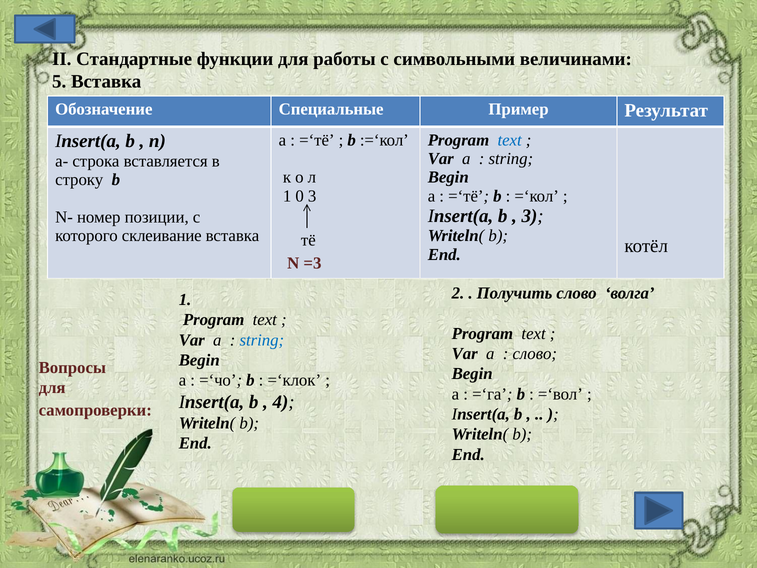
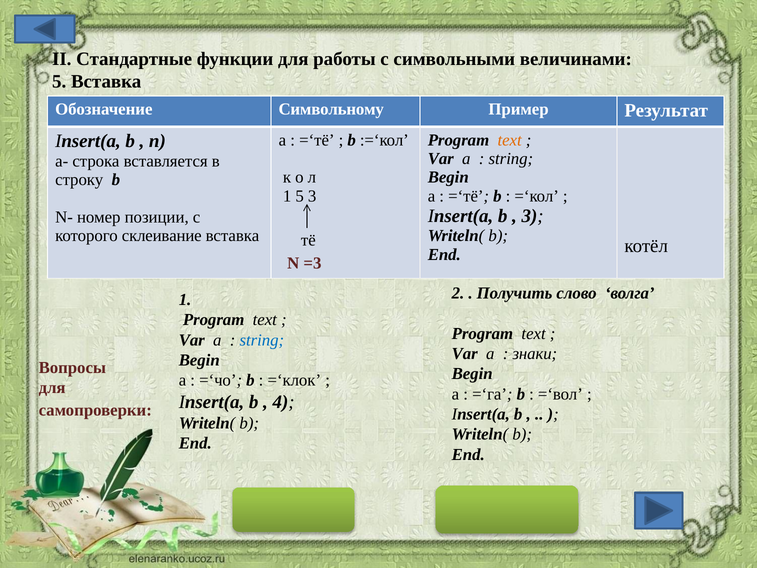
Специальные: Специальные -> Символьному (331, 109)
text colour: blue -> orange (510, 140)
1 0: 0 -> 5 (300, 196)
слово: слово -> знаки (535, 354)
